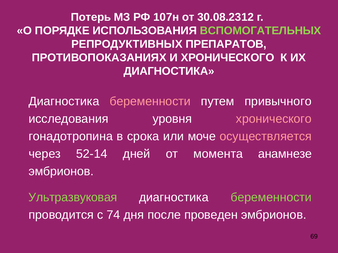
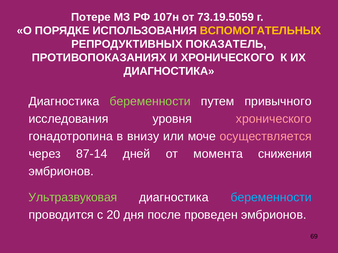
Потерь: Потерь -> Потере (91, 17)
30.08.2312: 30.08.2312 -> 73.19.5059 (226, 17)
ВСПОМОГАТЕЛЬНЫХ colour: light green -> yellow (261, 31)
ПРЕПАРАТОВ: ПРЕПАРАТОВ -> ПОКАЗАТЕЛЬ (226, 44)
беременности colour: pink -> light green (150, 101)
срока: срока -> внизу (143, 137)
52-14: 52-14 -> 87-14 (92, 154)
анамнезе: анамнезе -> снижения (285, 154)
беременности colour: light green -> light blue (271, 198)
74: 74 -> 20 (113, 215)
